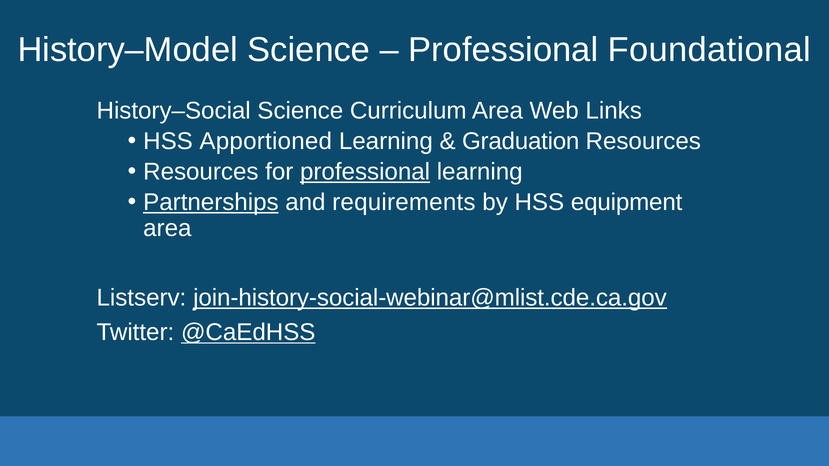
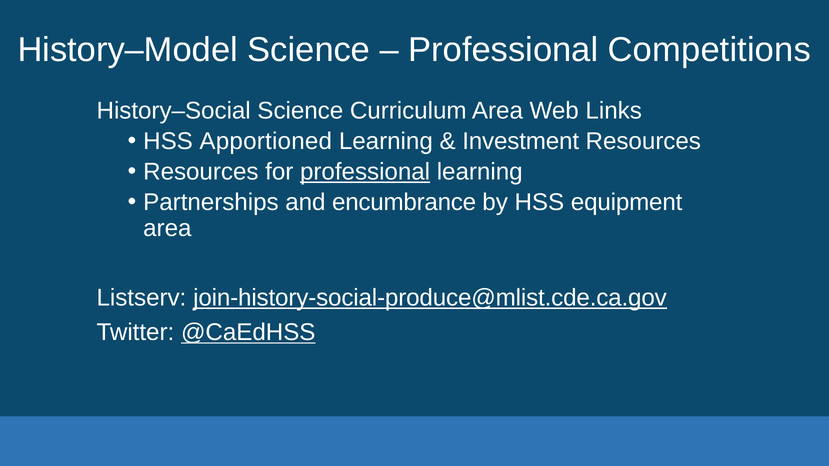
Foundational: Foundational -> Competitions (709, 50)
Graduation: Graduation -> Investment (521, 141)
Partnerships underline: present -> none (211, 202)
requirements: requirements -> encumbrance (404, 202)
join-history-social-webinar@mlist.cde.ca.gov: join-history-social-webinar@mlist.cde.ca.gov -> join-history-social-produce@mlist.cde.ca.gov (430, 298)
